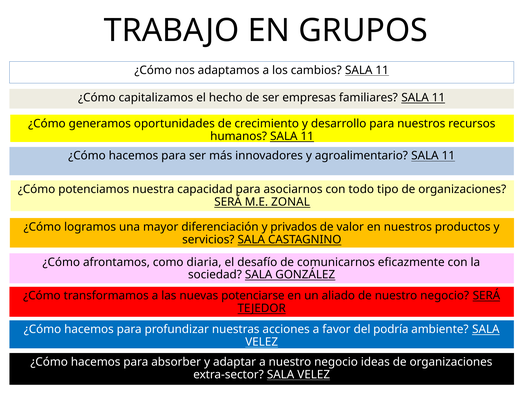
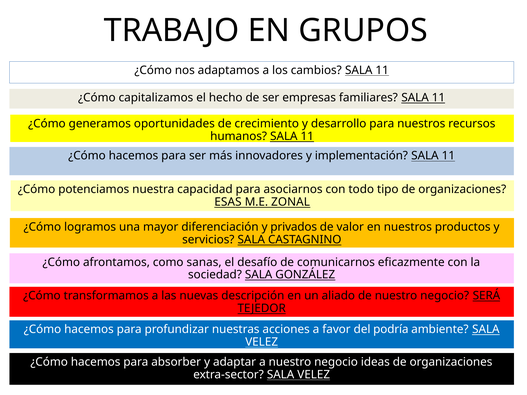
agroalimentario: agroalimentario -> implementación (361, 156)
SERÁ: SERÁ -> ESAS (228, 202)
diaria: diaria -> sanas (204, 262)
potenciarse: potenciarse -> descripción (253, 296)
